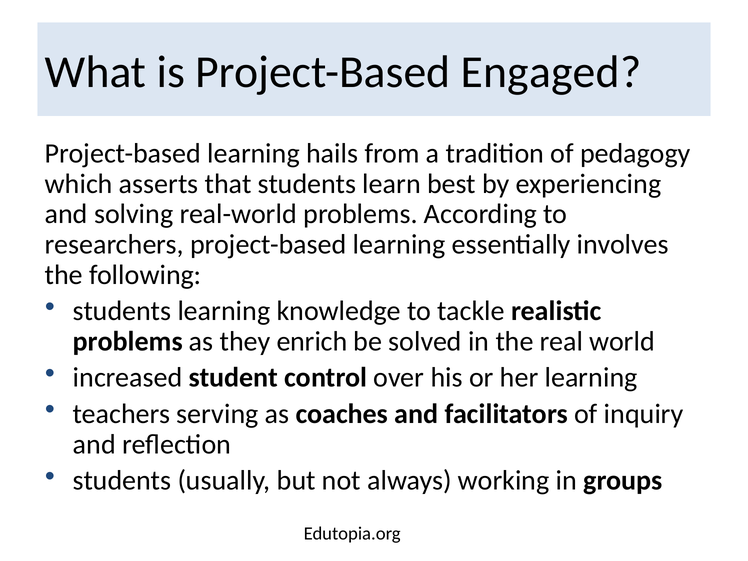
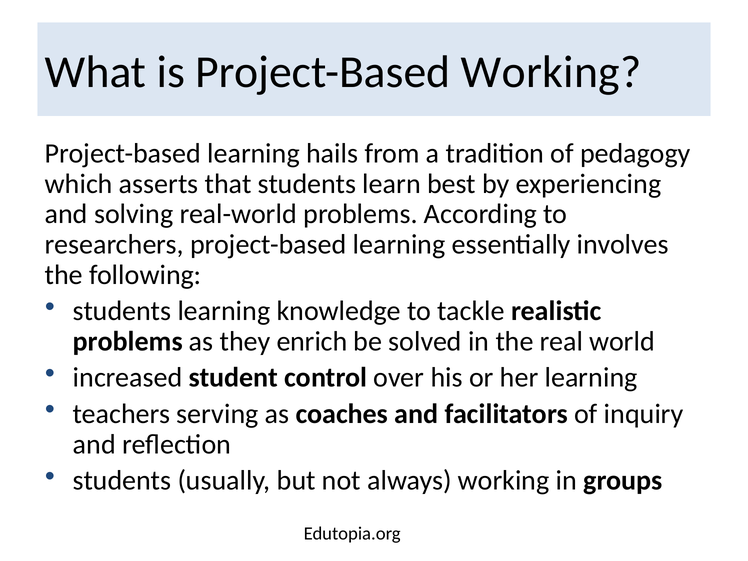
Project-Based Engaged: Engaged -> Working (551, 72)
